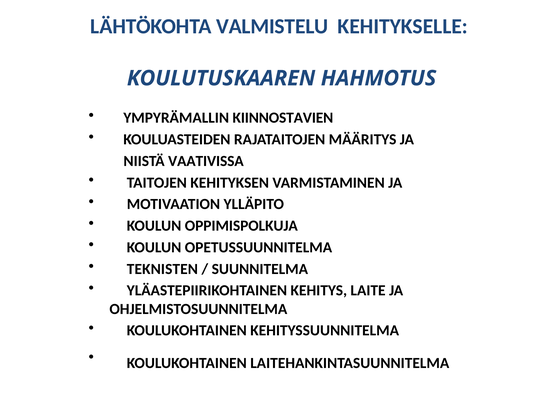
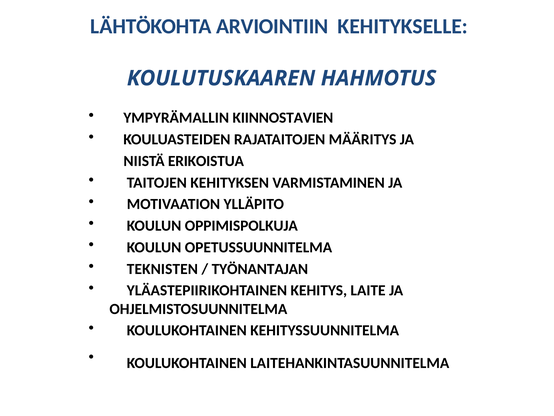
VALMISTELU: VALMISTELU -> ARVIOINTIIN (272, 26)
VAATIVISSA: VAATIVISSA -> ERIKOISTUA (206, 161)
SUUNNITELMA: SUUNNITELMA -> TYÖNANTAJAN (260, 269)
